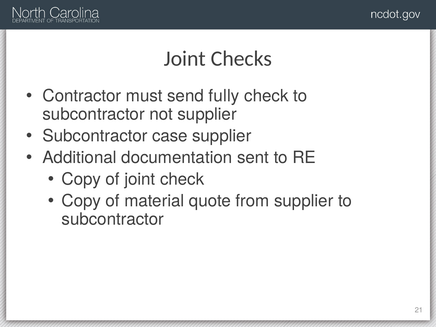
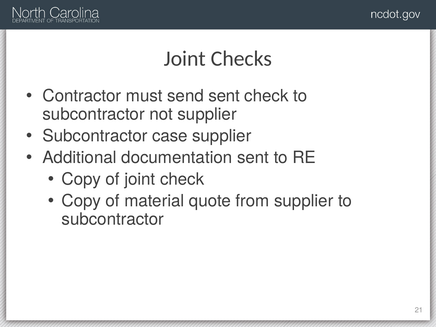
send fully: fully -> sent (224, 96)
